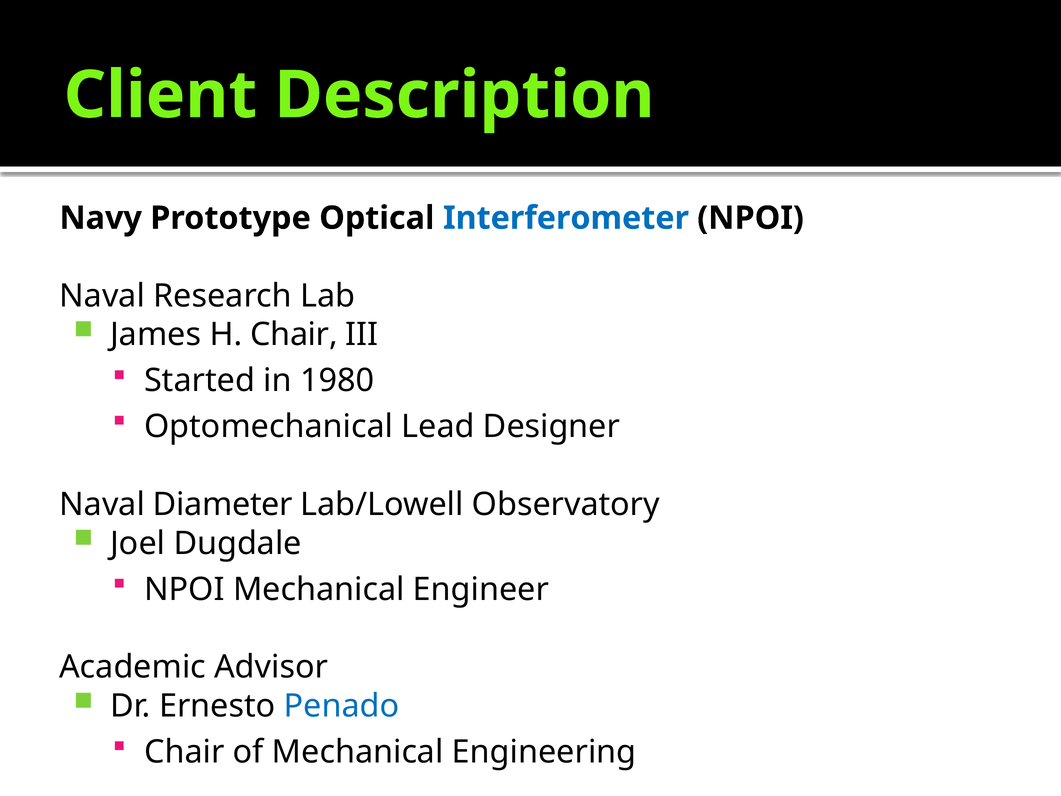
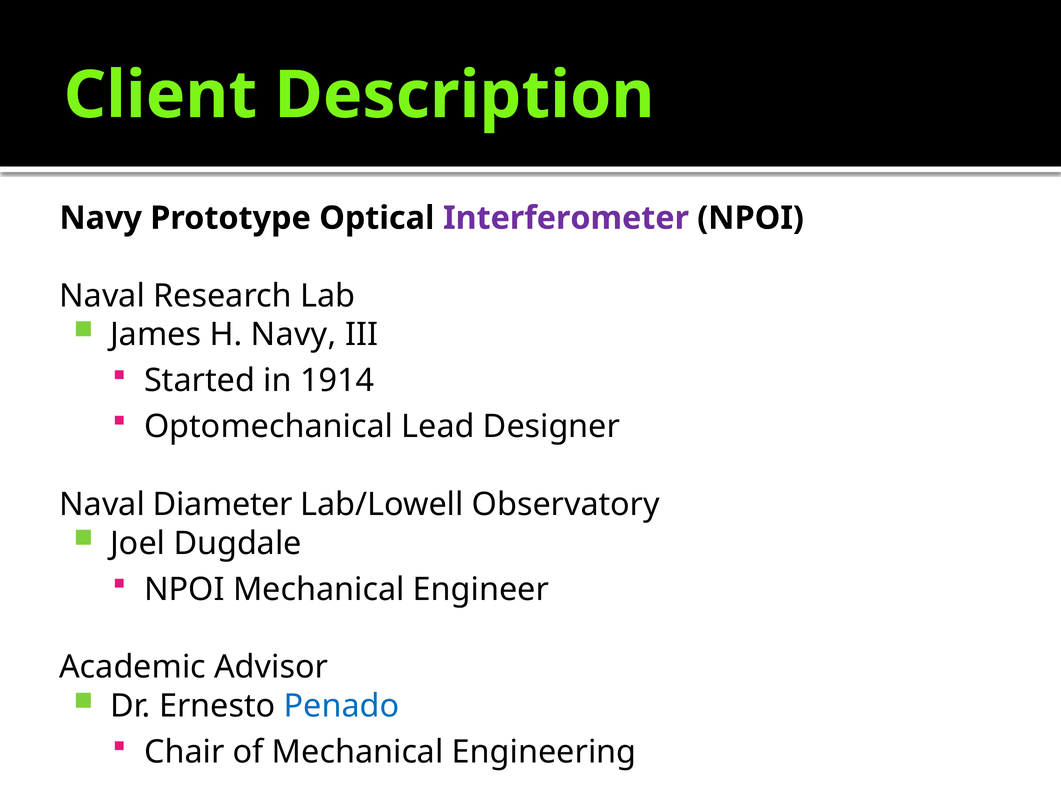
Interferometer colour: blue -> purple (566, 218)
H Chair: Chair -> Navy (294, 335)
1980: 1980 -> 1914 (337, 381)
